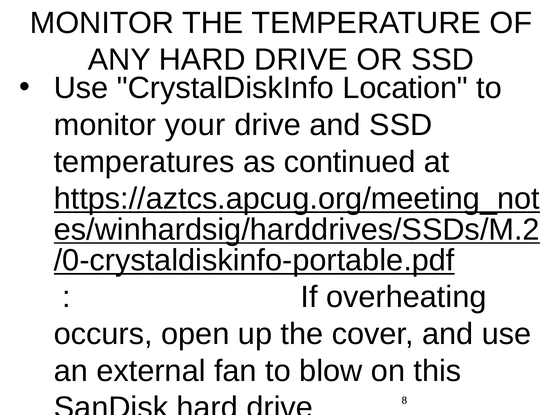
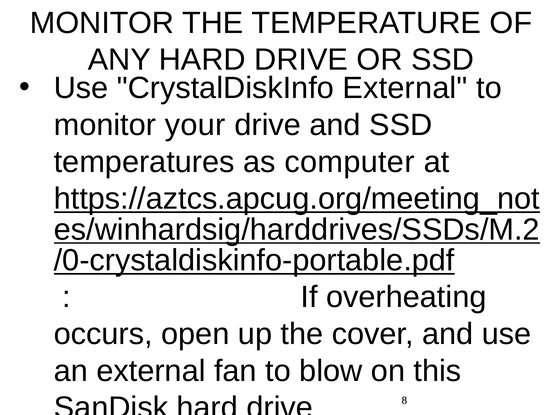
CrystalDiskInfo Location: Location -> External (405, 88)
continued: continued -> computer (350, 162)
